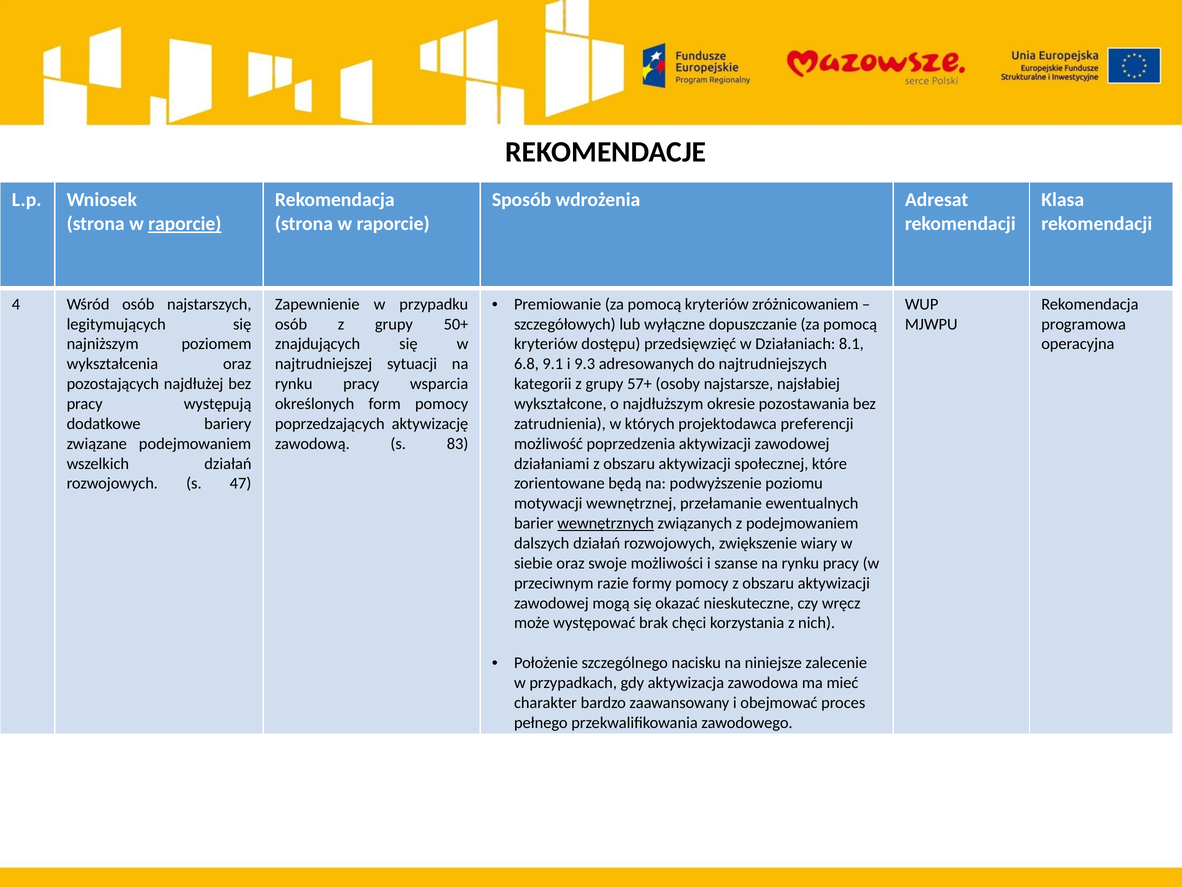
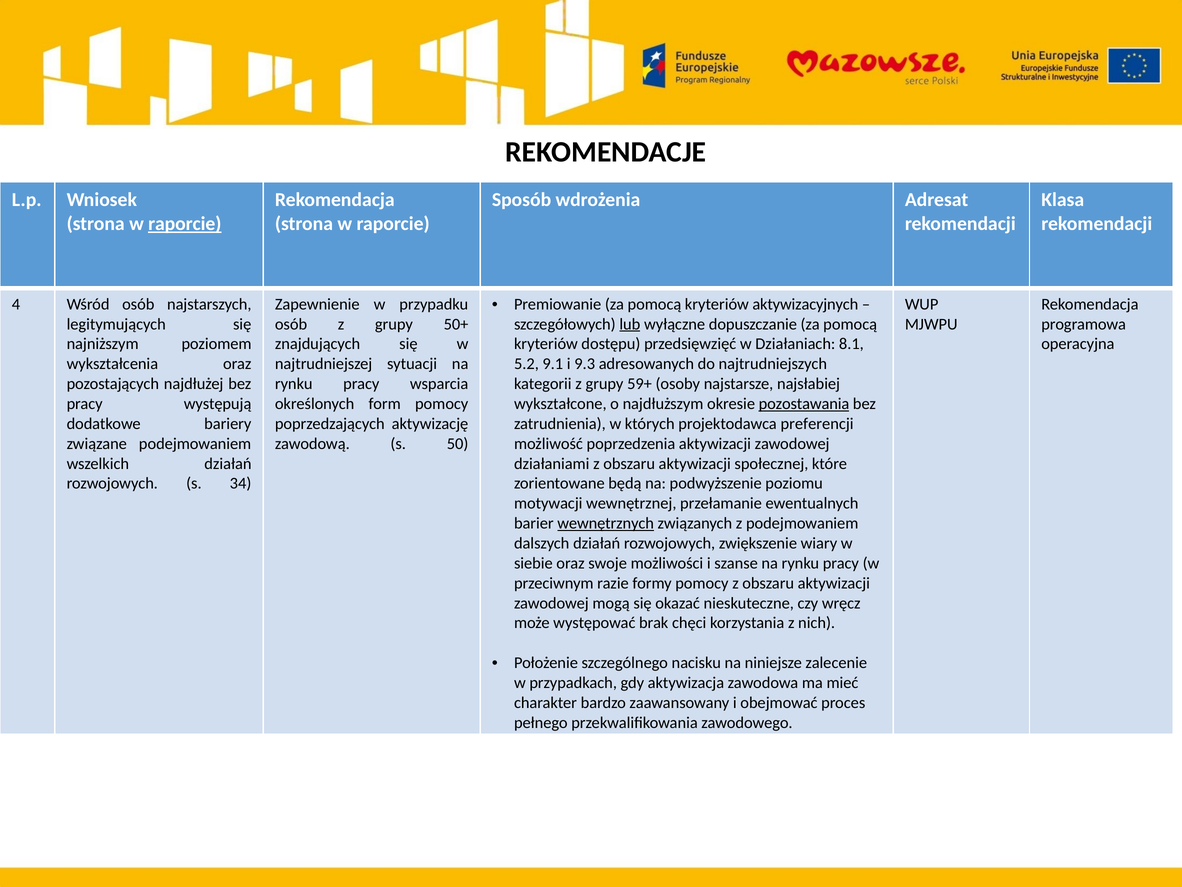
zróżnicowaniem: zróżnicowaniem -> aktywizacyjnych (805, 304)
lub underline: none -> present (630, 324)
6.8: 6.8 -> 5.2 (526, 364)
57+: 57+ -> 59+ (640, 384)
pozostawania underline: none -> present (804, 404)
83: 83 -> 50 (458, 443)
47: 47 -> 34 (241, 483)
